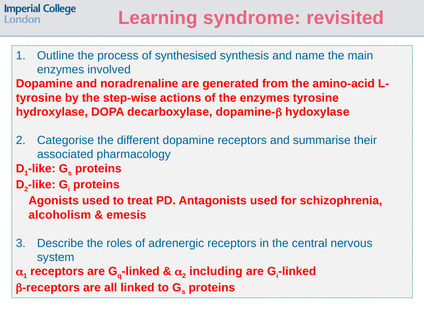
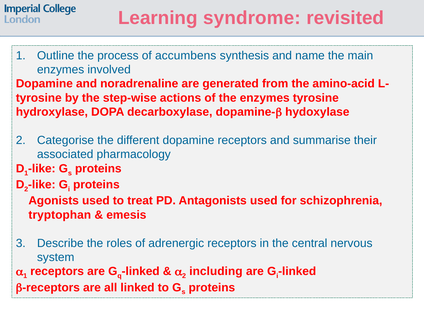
synthesised: synthesised -> accumbens (186, 55)
alcoholism: alcoholism -> tryptophan (60, 215)
